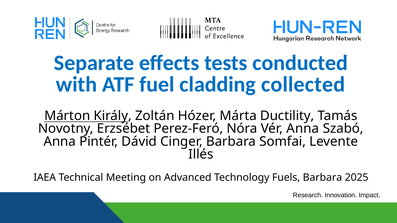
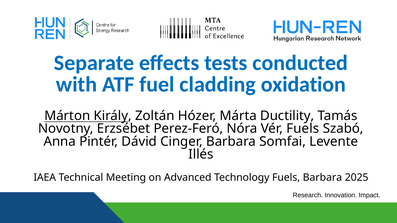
collected: collected -> oxidation (303, 84)
Vér Anna: Anna -> Fuels (303, 129)
